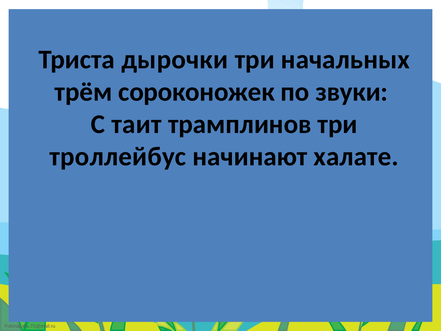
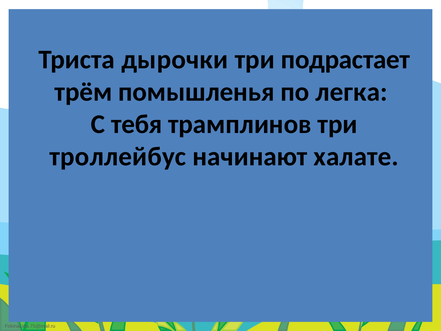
начальных: начальных -> подрастает (345, 59)
сороконожек: сороконожек -> помышленья (196, 92)
звуки: звуки -> легка (352, 92)
таит: таит -> тебя (137, 124)
